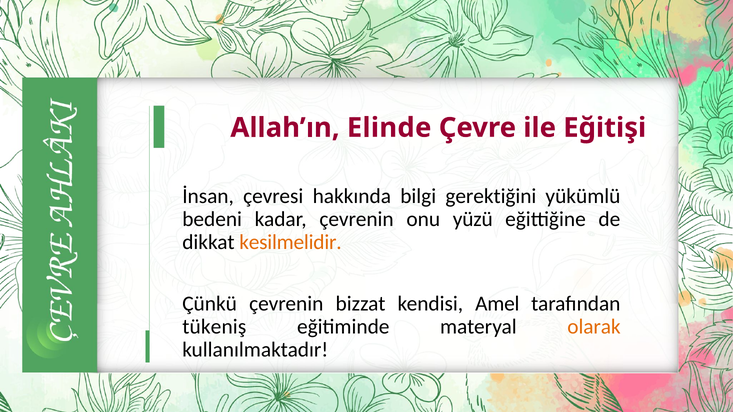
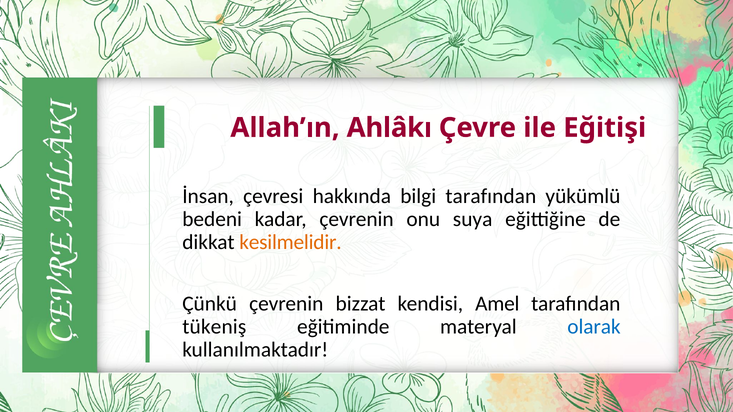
Elinde: Elinde -> Ahlâkı (389, 128)
bilgi gerektiğini: gerektiğini -> tarafından (491, 196)
yüzü: yüzü -> suya (473, 219)
olarak colour: orange -> blue (594, 327)
